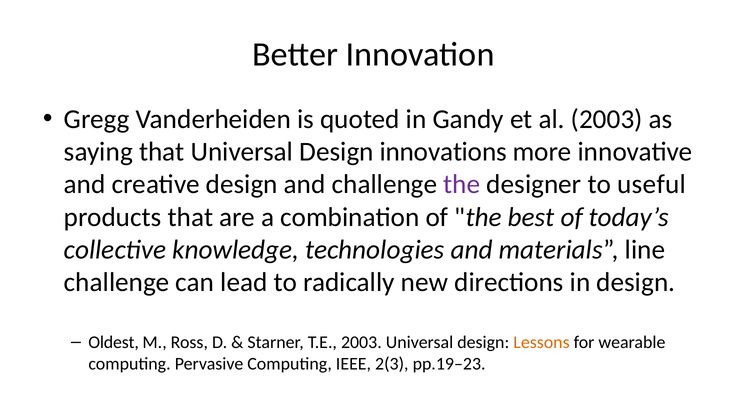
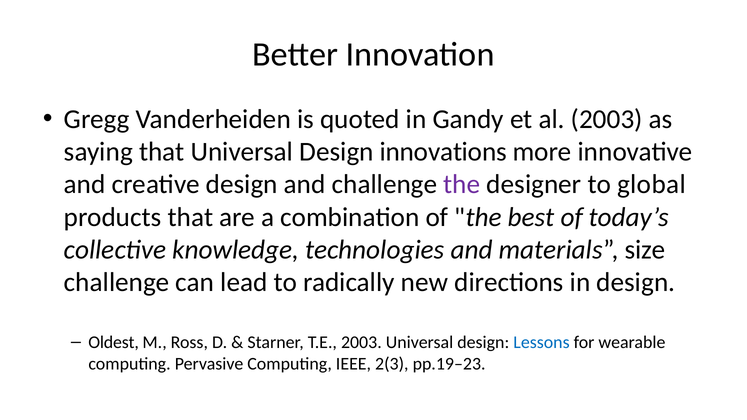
useful: useful -> global (652, 184)
line: line -> size (645, 250)
Lessons colour: orange -> blue (541, 343)
